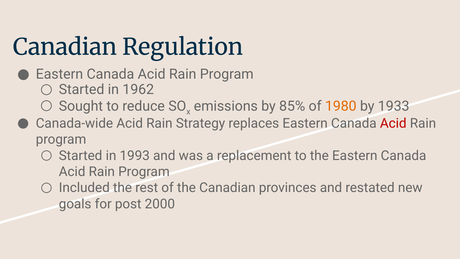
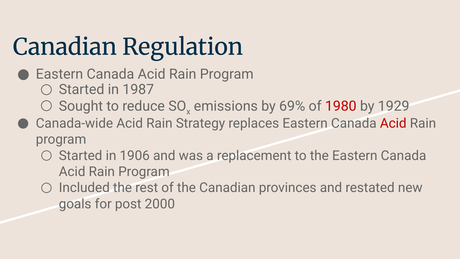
1962: 1962 -> 1987 (138, 89)
85%: 85% -> 69% (292, 106)
1980 colour: orange -> red (341, 106)
1933: 1933 -> 1929 (394, 106)
1993: 1993 -> 1906 (135, 155)
